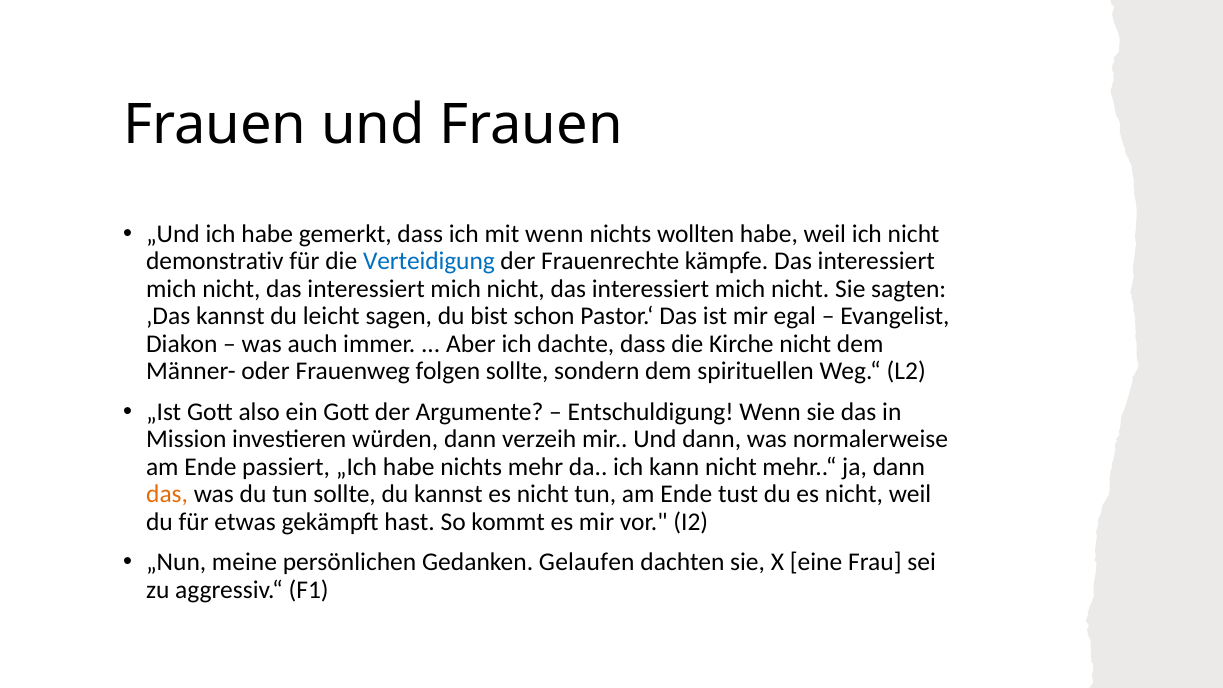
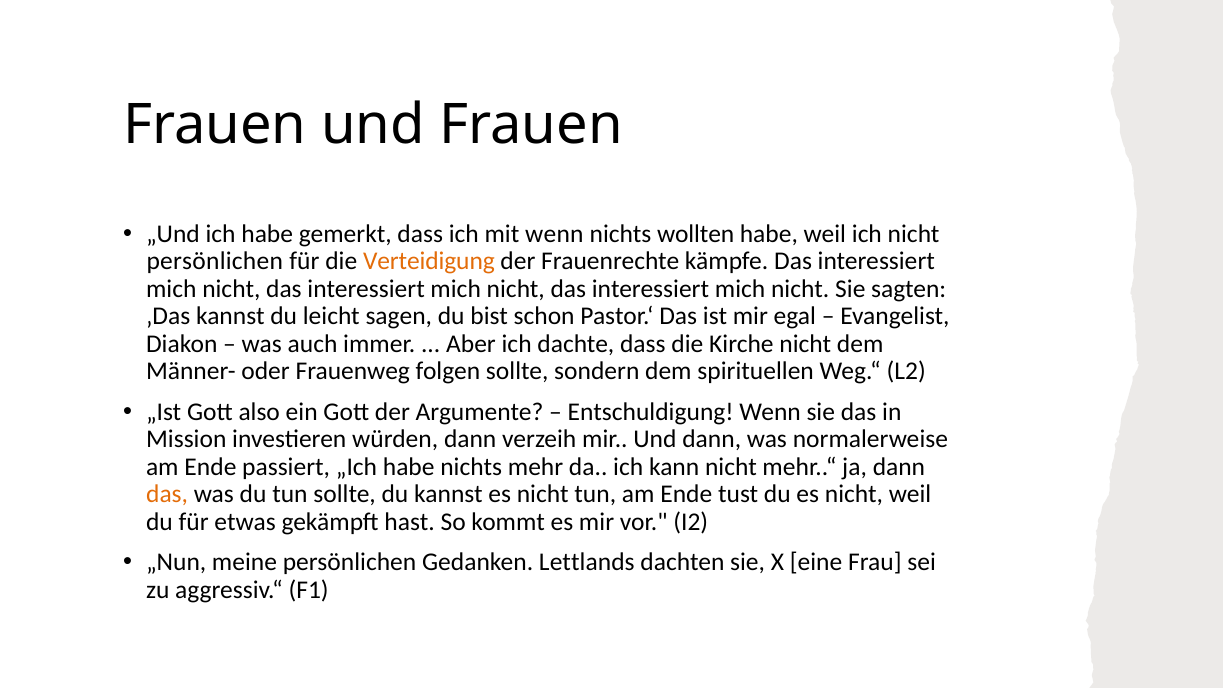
demonstrativ: demonstrativ -> persönlichen (215, 261)
Verteidigung colour: blue -> orange (429, 261)
Gelaufen: Gelaufen -> Lettlands (587, 562)
